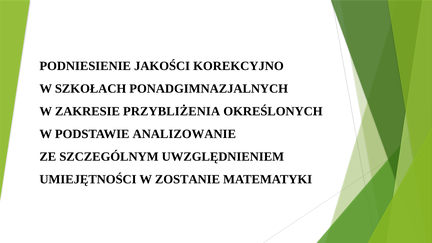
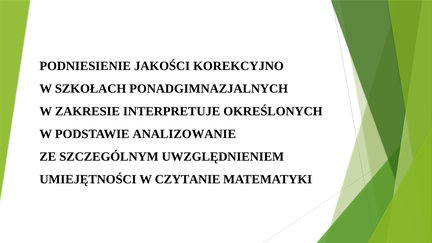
PRZYBLIŻENIA: PRZYBLIŻENIA -> INTERPRETUJE (172, 111)
ZOSTANIE: ZOSTANIE -> CZYTANIE (188, 179)
